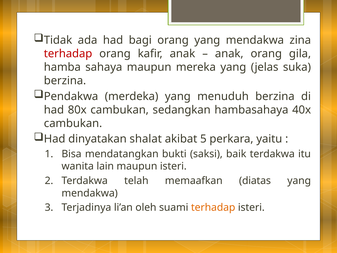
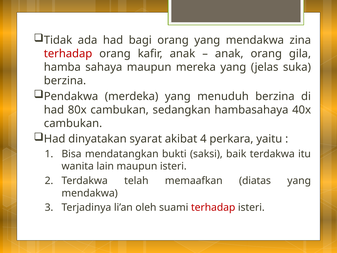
shalat: shalat -> syarat (146, 139)
5: 5 -> 4 (203, 139)
terhadap colour: orange -> red (213, 207)
